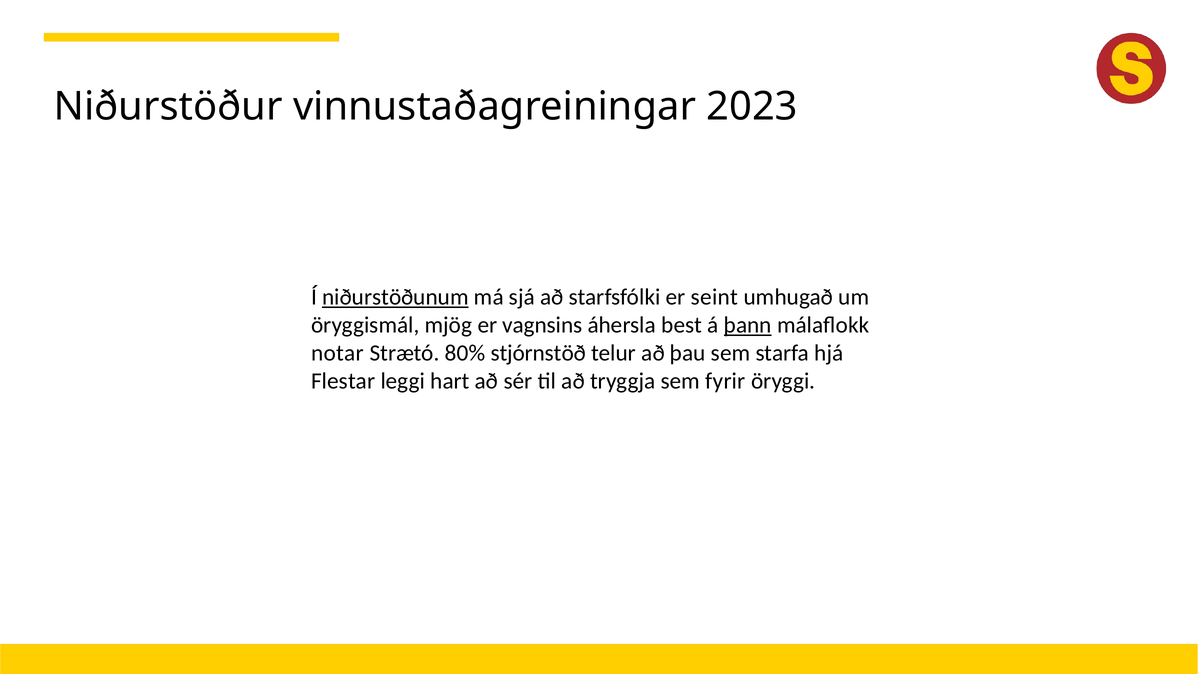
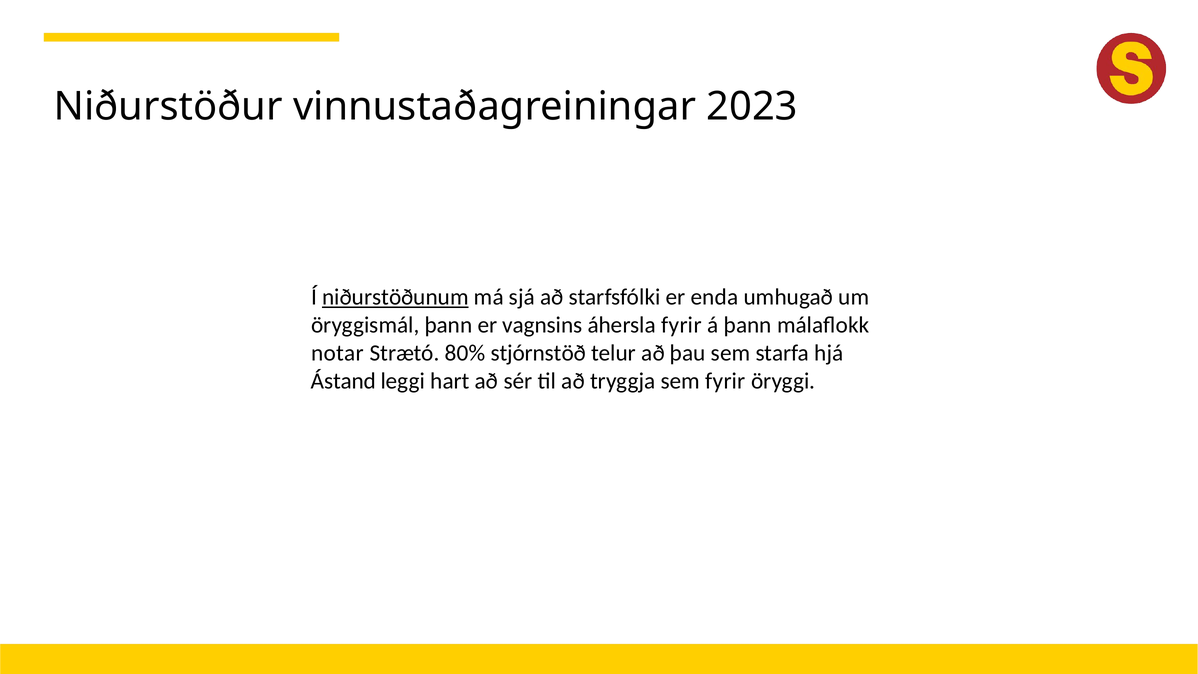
seint: seint -> enda (715, 297)
öryggismál mjög: mjög -> þann (449, 325)
áhersla best: best -> fyrir (682, 325)
þann underline: present -> none (748, 325)
Flestar: Flestar -> Ástand (343, 381)
